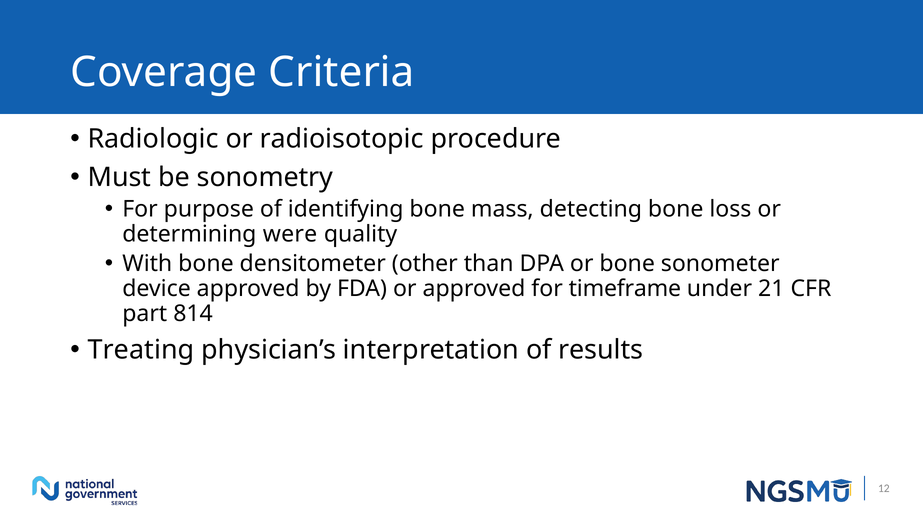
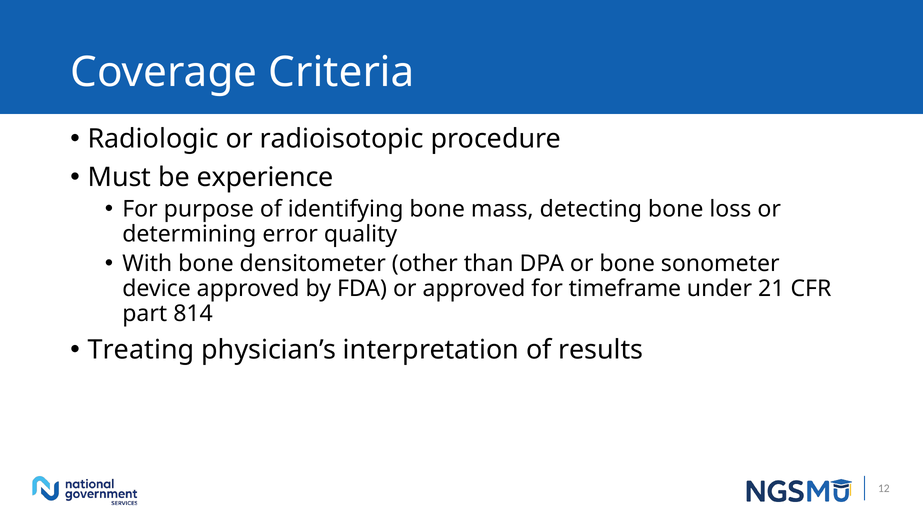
sonometry: sonometry -> experience (265, 177)
were: were -> error (290, 234)
